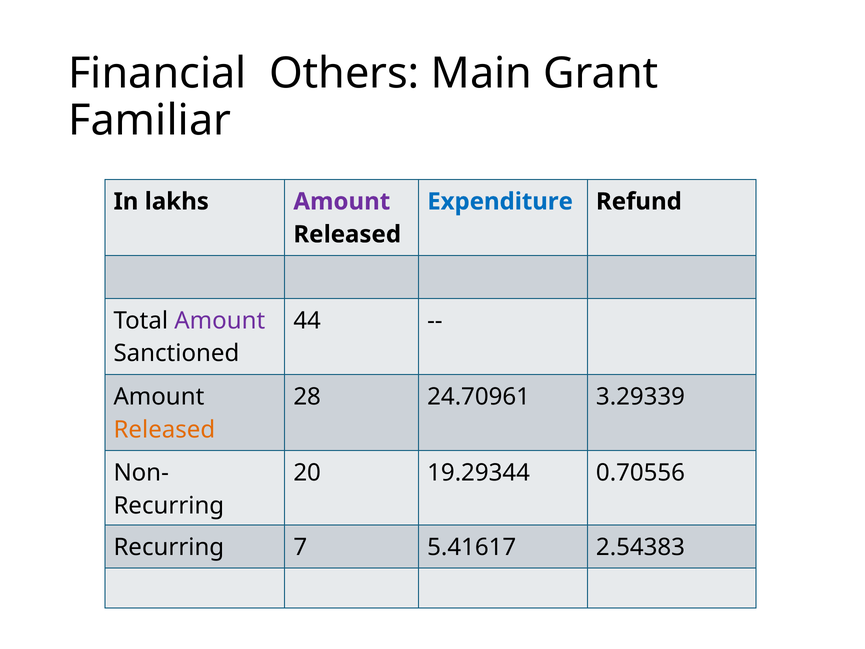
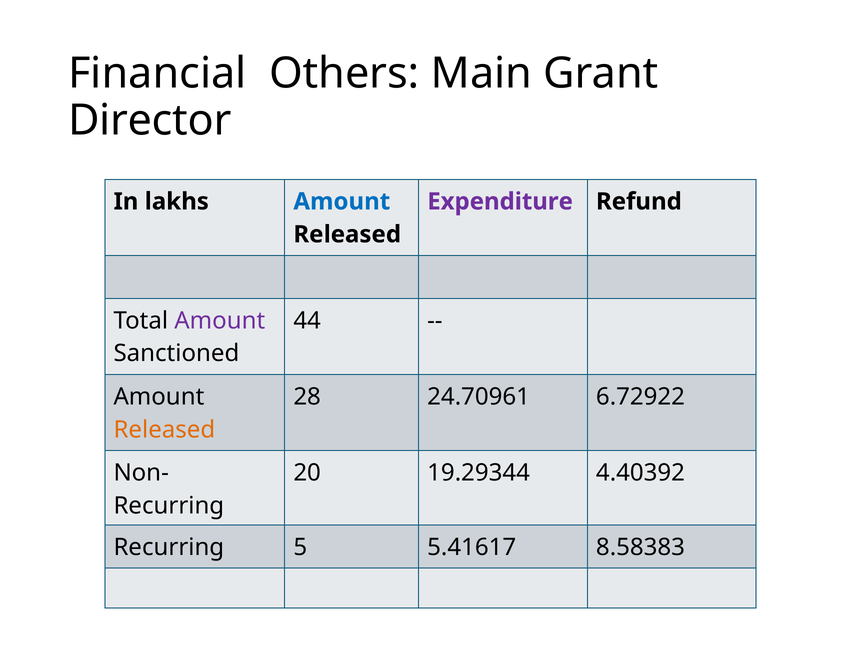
Familiar: Familiar -> Director (150, 120)
Amount colour: purple -> blue (342, 201)
Expenditure colour: blue -> purple (500, 201)
3.29339: 3.29339 -> 6.72922 (640, 397)
0.70556: 0.70556 -> 4.40392 (640, 473)
7: 7 -> 5 (300, 547)
2.54383: 2.54383 -> 8.58383 (640, 547)
